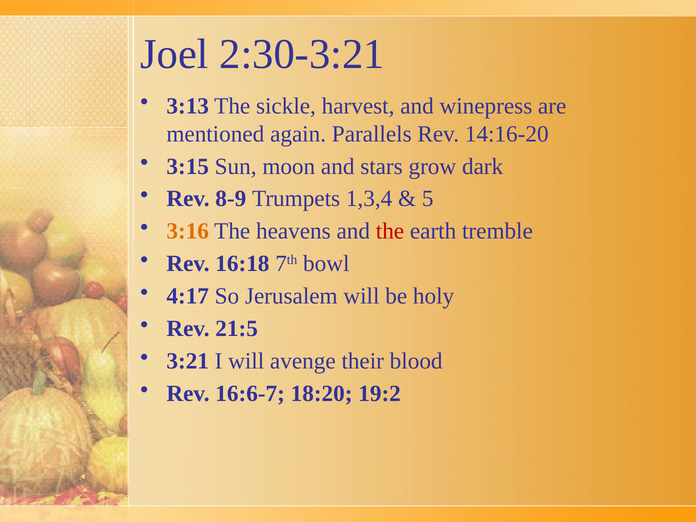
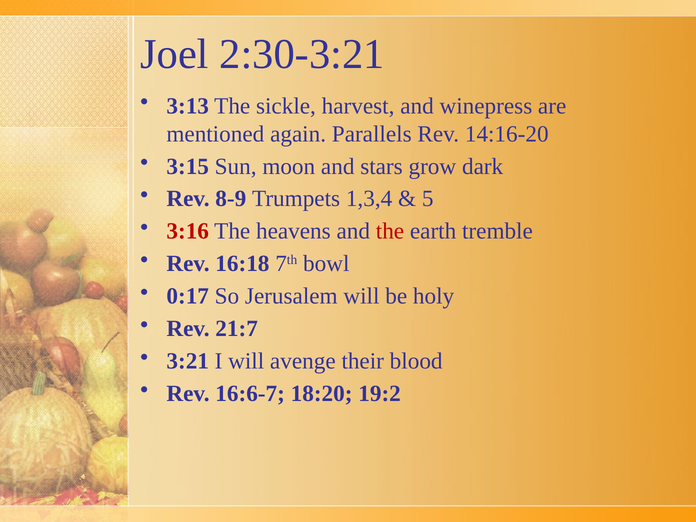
3:16 colour: orange -> red (188, 231)
4:17: 4:17 -> 0:17 (188, 296)
21:5: 21:5 -> 21:7 (237, 329)
